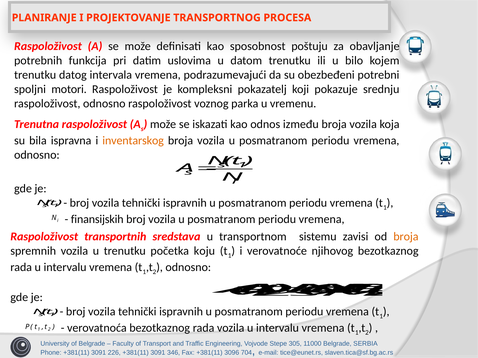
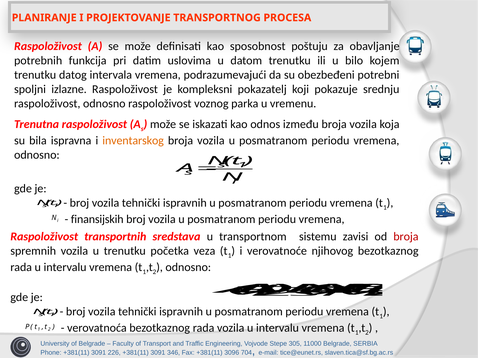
motori: motori -> izlazne (69, 89)
broja colour: orange -> red (406, 237)
koju: koju -> veza (204, 251)
